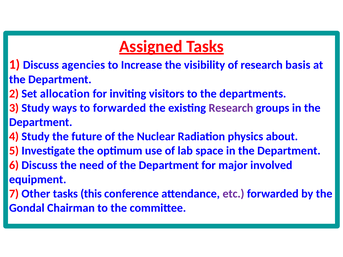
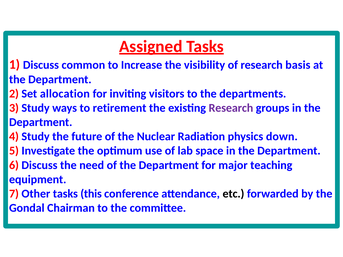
agencies: agencies -> common (83, 65)
to forwarded: forwarded -> retirement (120, 108)
about: about -> down (282, 137)
involved: involved -> teaching (271, 165)
etc colour: purple -> black (233, 194)
